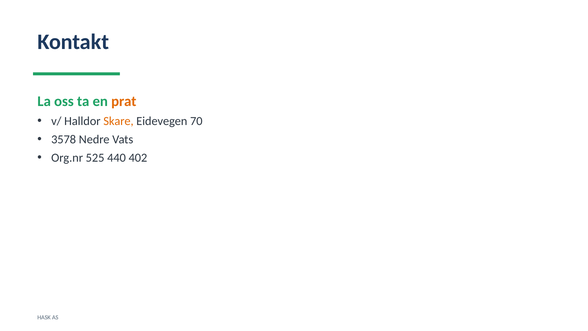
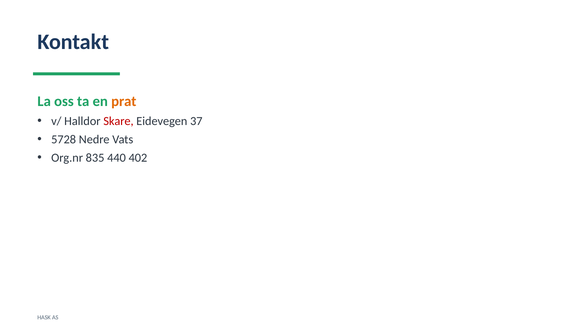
Skare colour: orange -> red (118, 121)
70: 70 -> 37 (196, 121)
3578: 3578 -> 5728 (64, 139)
525: 525 -> 835 (95, 158)
